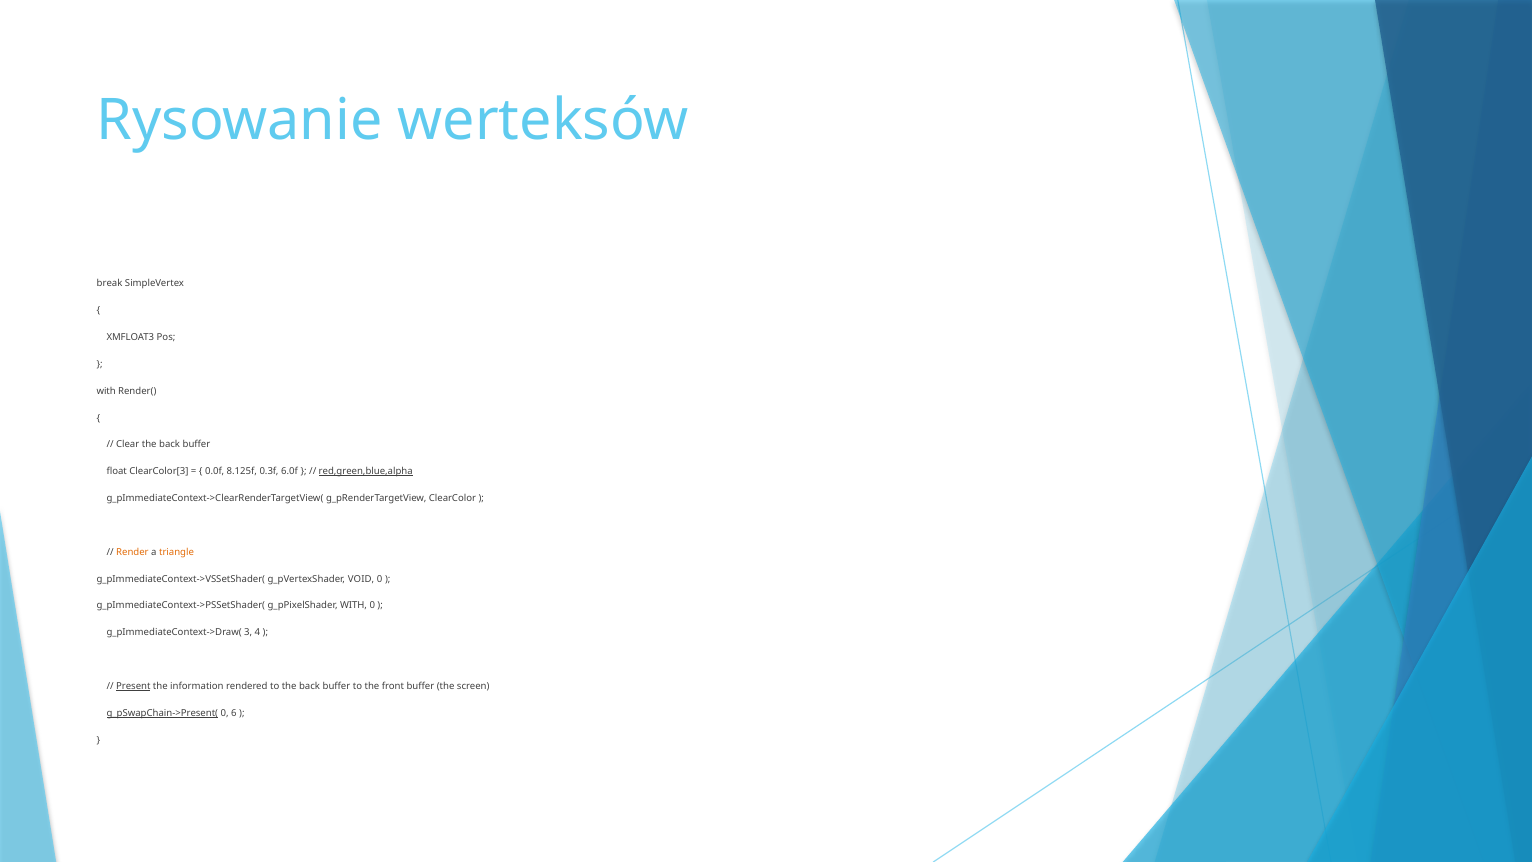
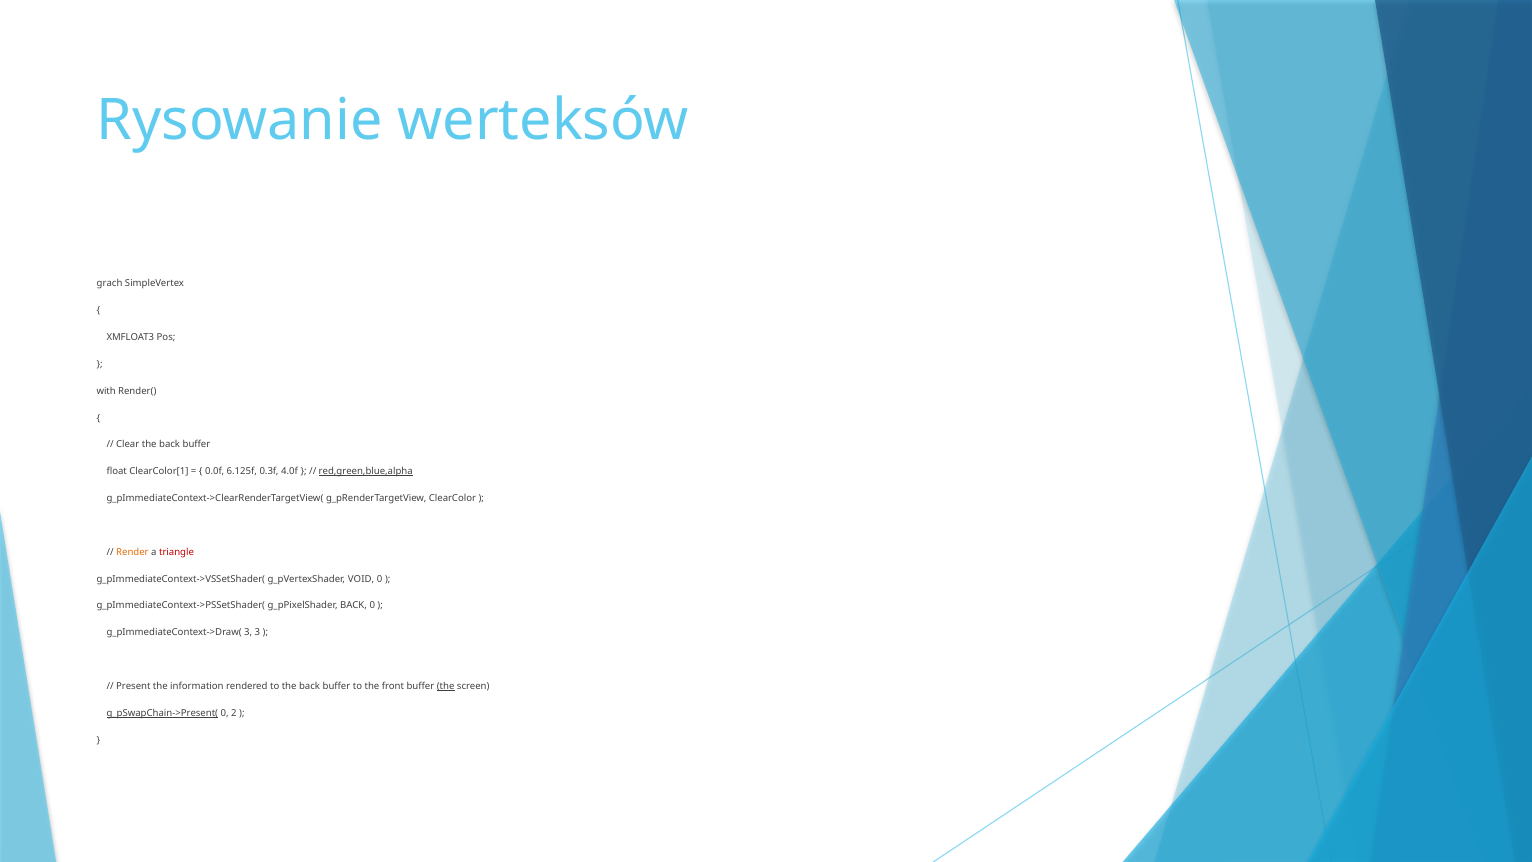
break: break -> grach (110, 284)
ClearColor[3: ClearColor[3 -> ClearColor[1 (159, 472)
8.125f: 8.125f -> 6.125f (242, 472)
6.0f: 6.0f -> 4.0f (290, 472)
triangle colour: orange -> red (177, 552)
g_pPixelShader WITH: WITH -> BACK (353, 606)
3 4: 4 -> 3 (257, 633)
Present underline: present -> none (133, 686)
the underline: none -> present (446, 686)
6: 6 -> 2 (234, 713)
